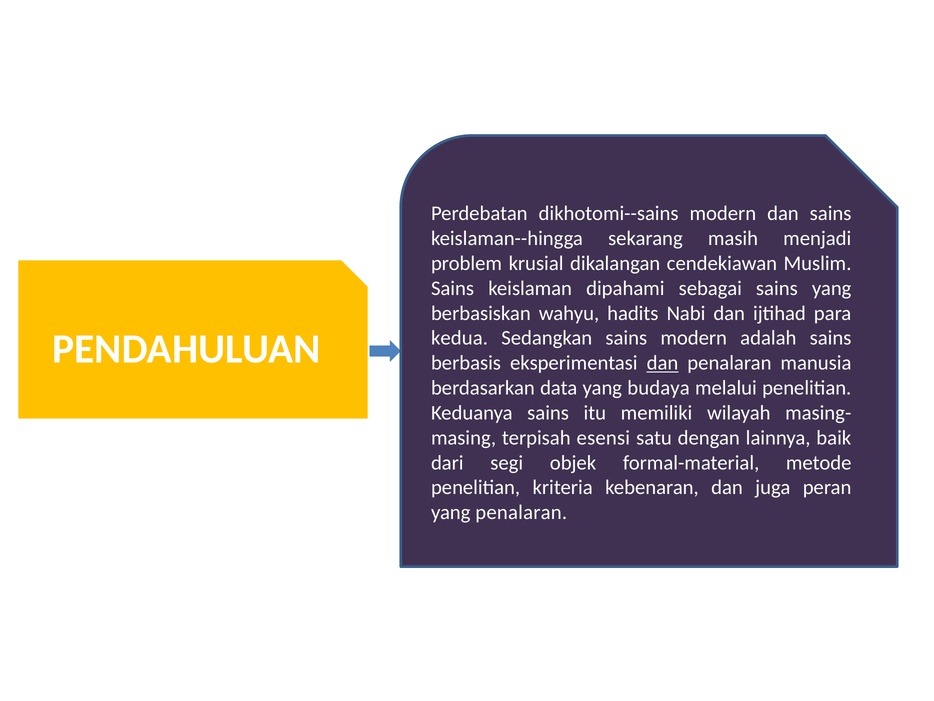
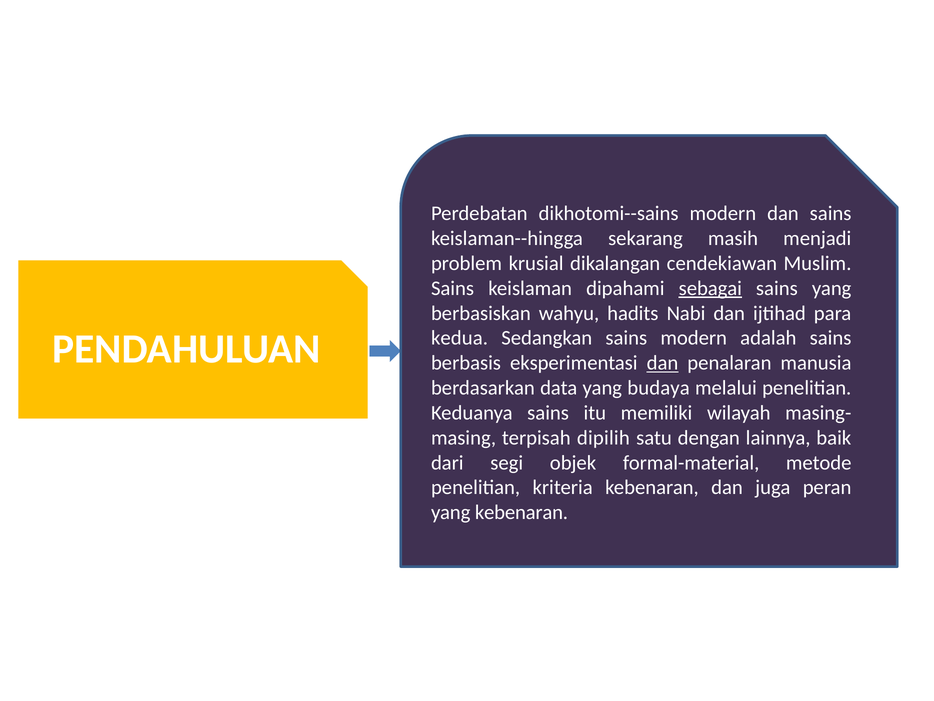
sebagai underline: none -> present (710, 288)
esensi: esensi -> dipilih (603, 437)
yang penalaran: penalaran -> kebenaran (521, 512)
